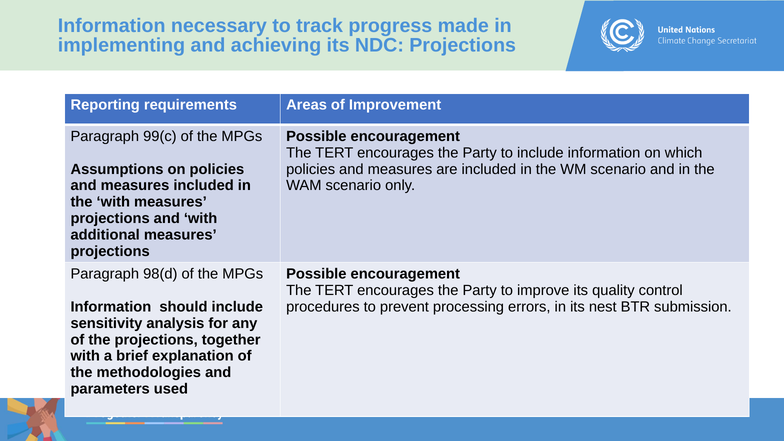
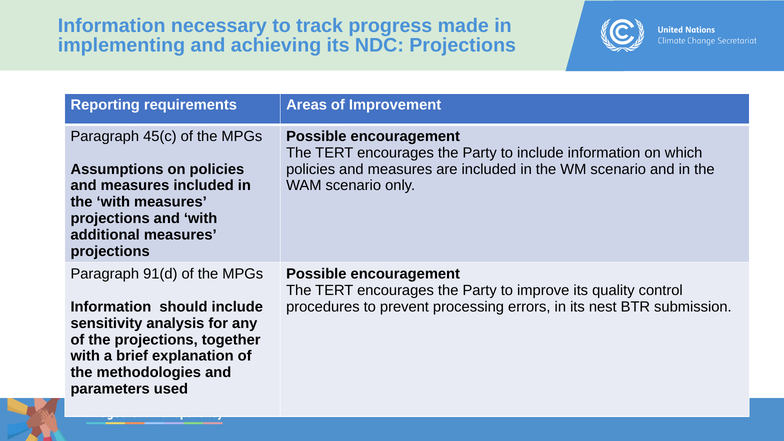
99(c: 99(c -> 45(c (160, 136)
98(d: 98(d -> 91(d (160, 274)
